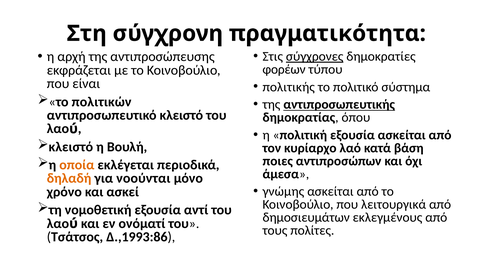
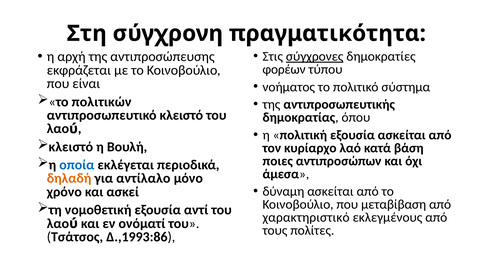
πολιτικής: πολιτικής -> νοήματος (289, 87)
αντιπροσωπευτικής underline: present -> none (339, 105)
οποία colour: orange -> blue (77, 165)
νοούνται: νοούνται -> αντίλαλο (143, 179)
γνώμης: γνώμης -> δύναμη (283, 192)
λειτουργικά: λειτουργικά -> μεταβίβαση (394, 205)
δημοσιευμάτων: δημοσιευμάτων -> χαρακτηριστικό (306, 218)
